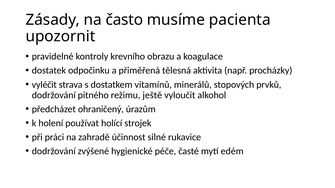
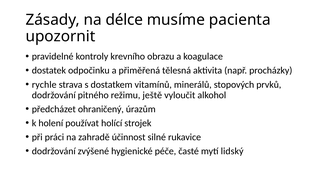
často: často -> délce (124, 20)
vyléčit: vyléčit -> rychle (44, 85)
edém: edém -> lidský (232, 151)
